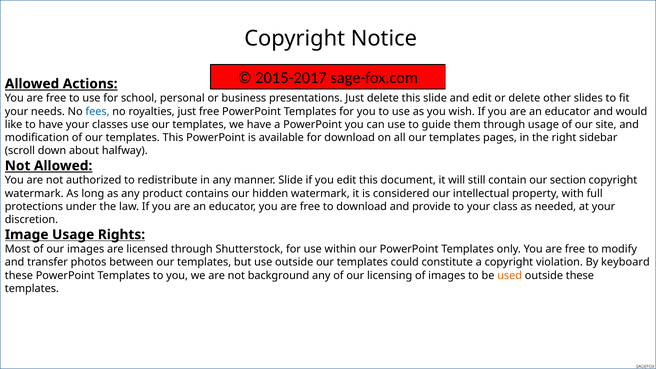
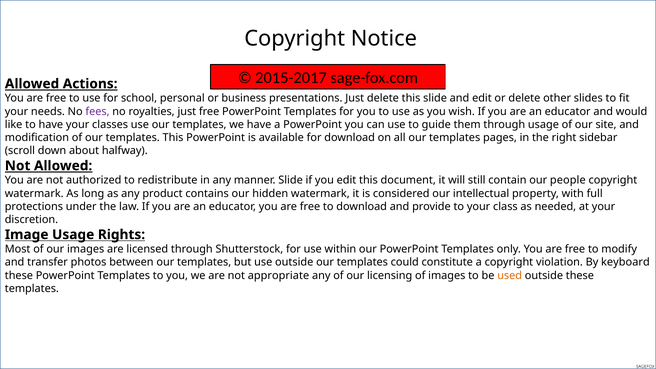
fees colour: blue -> purple (97, 111)
section: section -> people (568, 180)
background: background -> appropriate (278, 275)
